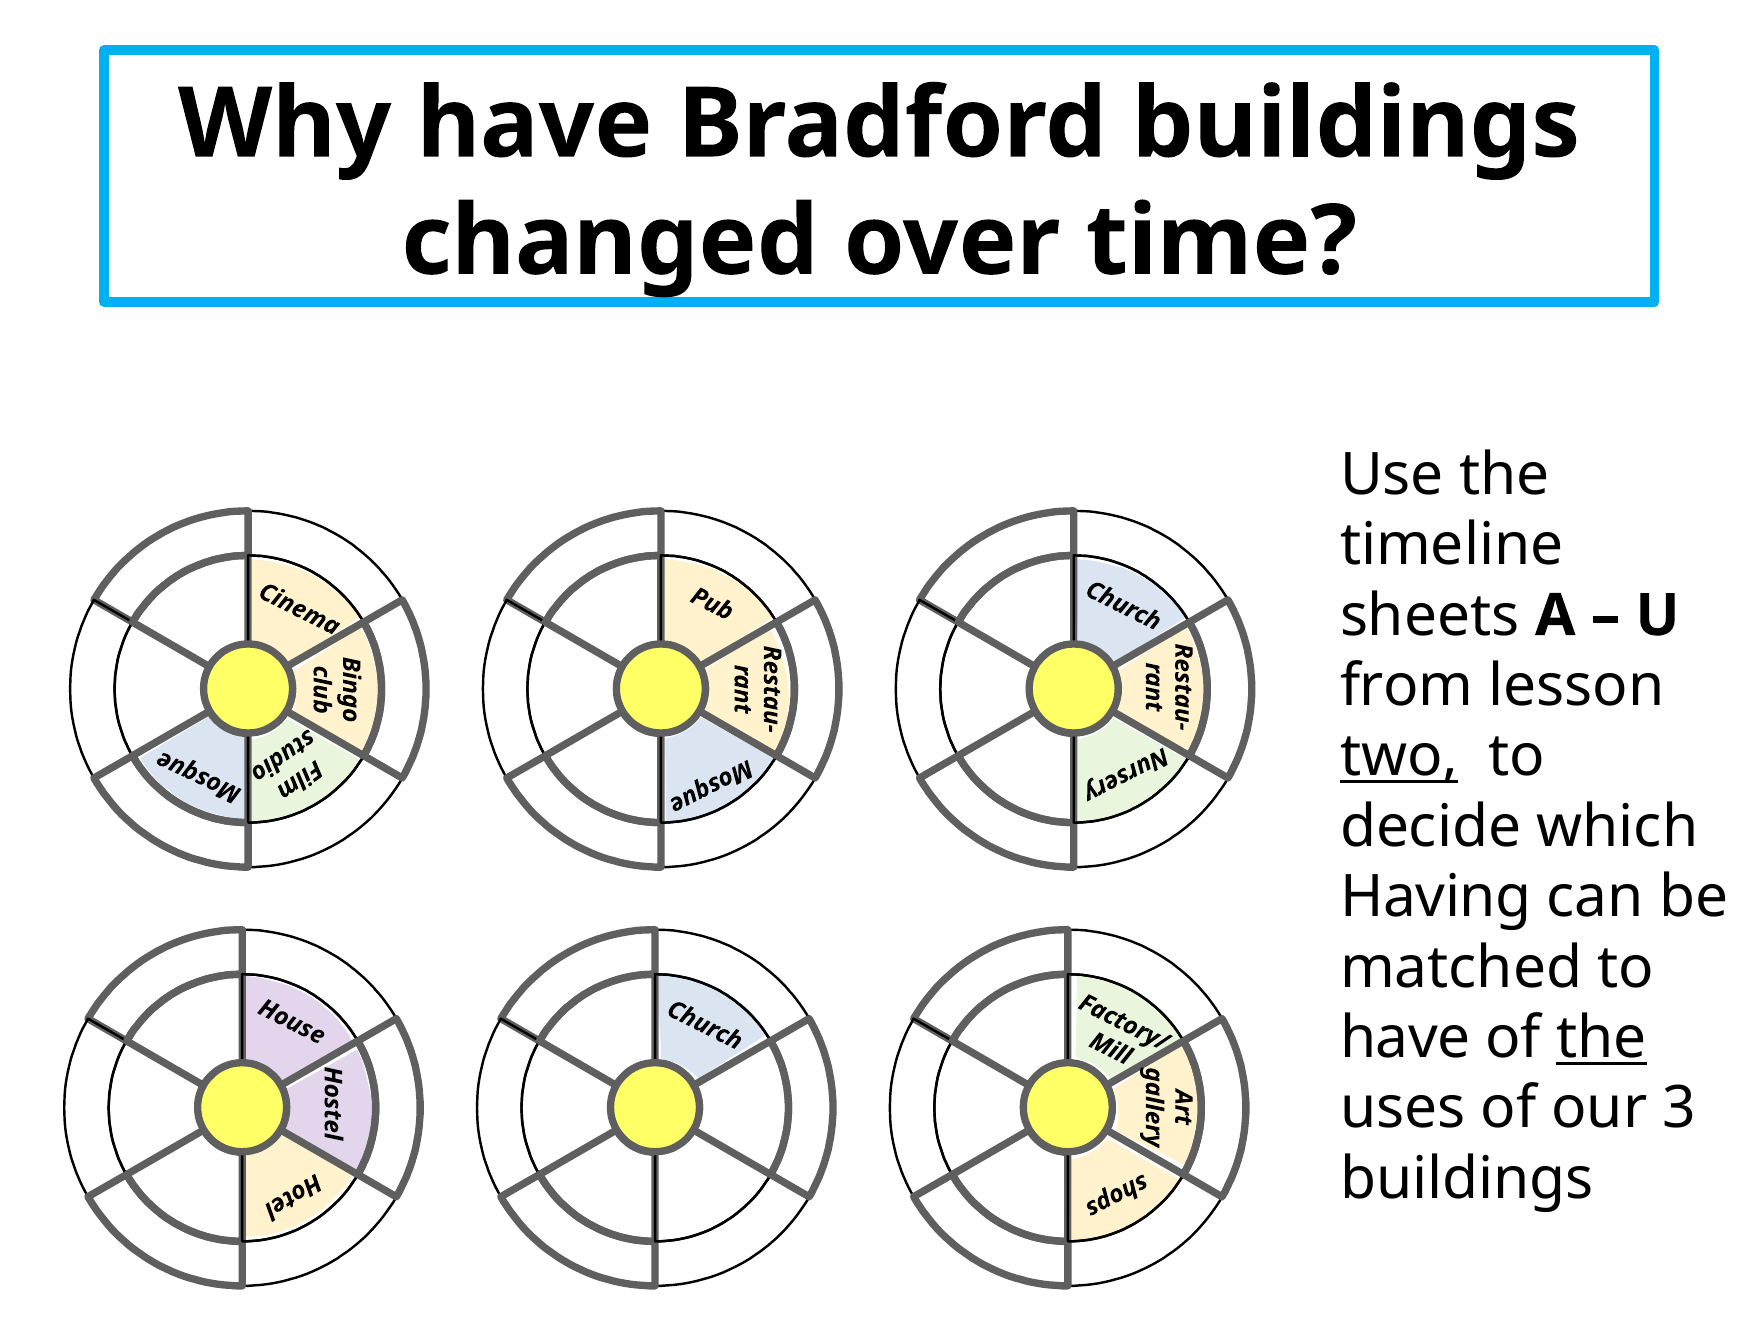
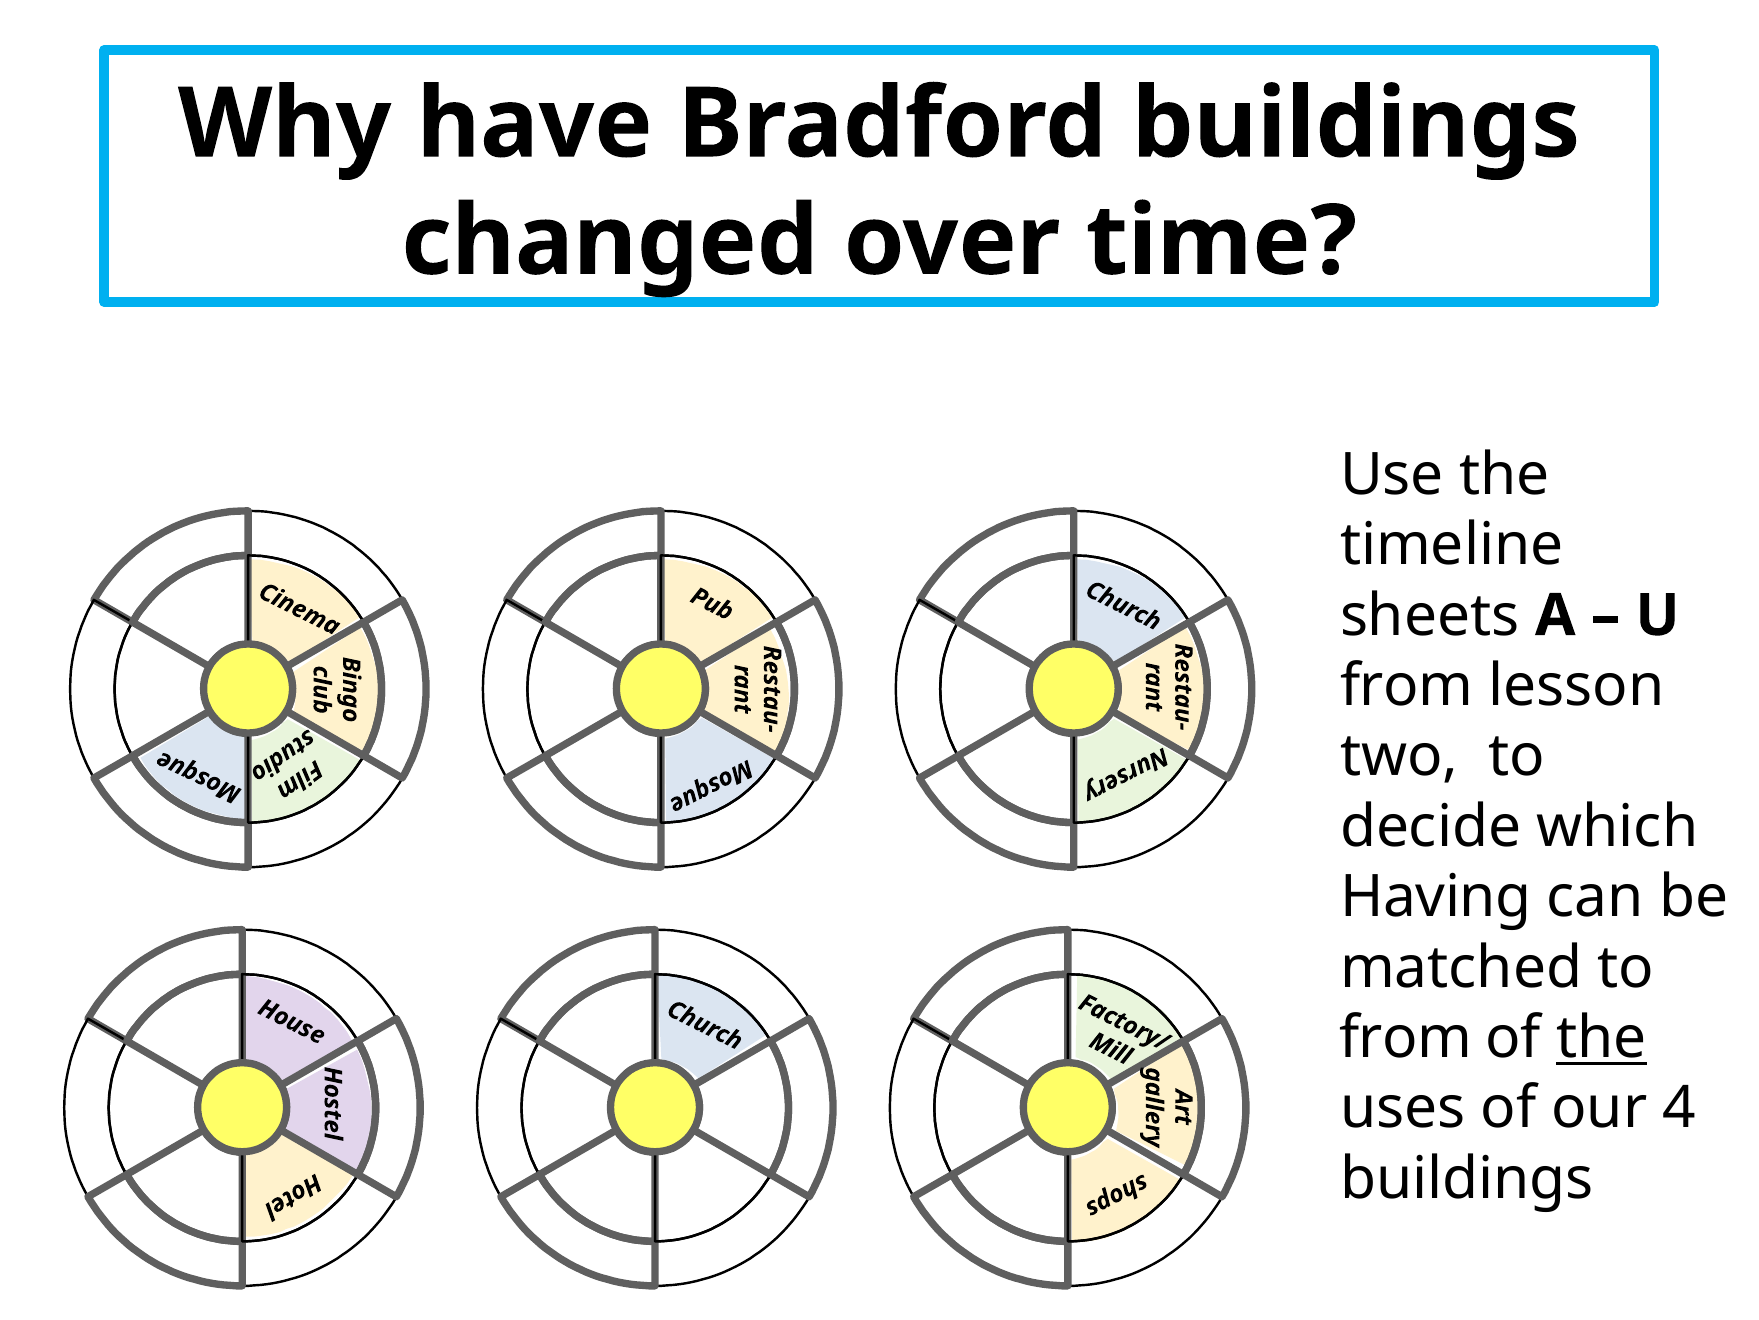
two underline: present -> none (1399, 756)
have: have -> from (1406, 1037)
3: 3 -> 4 (1680, 1108)
